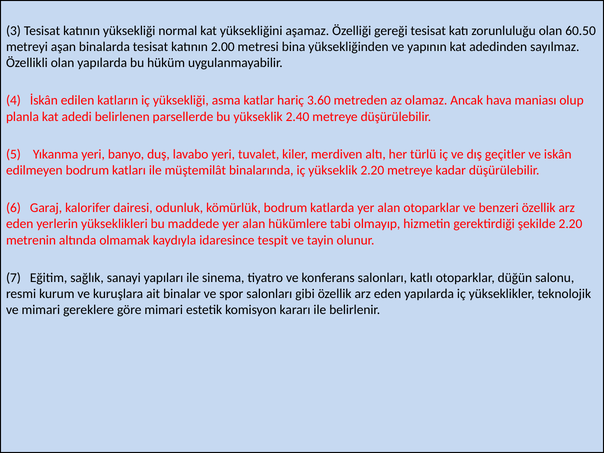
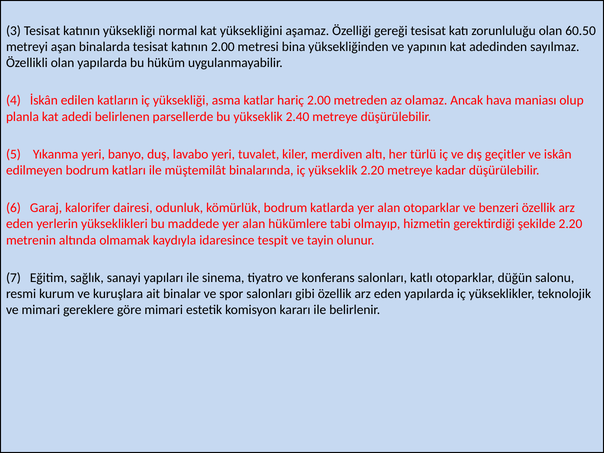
hariç 3.60: 3.60 -> 2.00 (319, 101)
